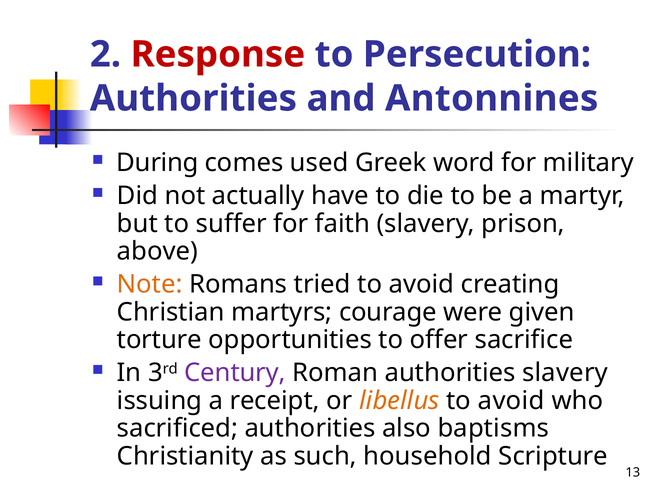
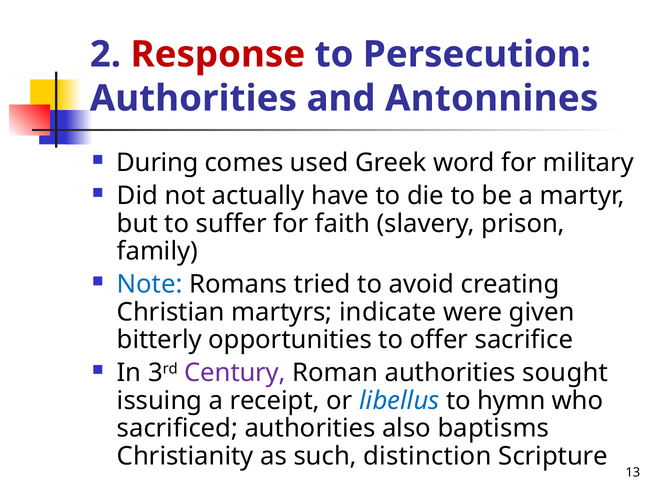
above: above -> family (157, 251)
Note colour: orange -> blue (150, 284)
courage: courage -> indicate (388, 312)
torture: torture -> bitterly (159, 340)
authorities slavery: slavery -> sought (565, 373)
libellus colour: orange -> blue (399, 401)
avoid: avoid -> hymn (511, 401)
household: household -> distinction (428, 456)
